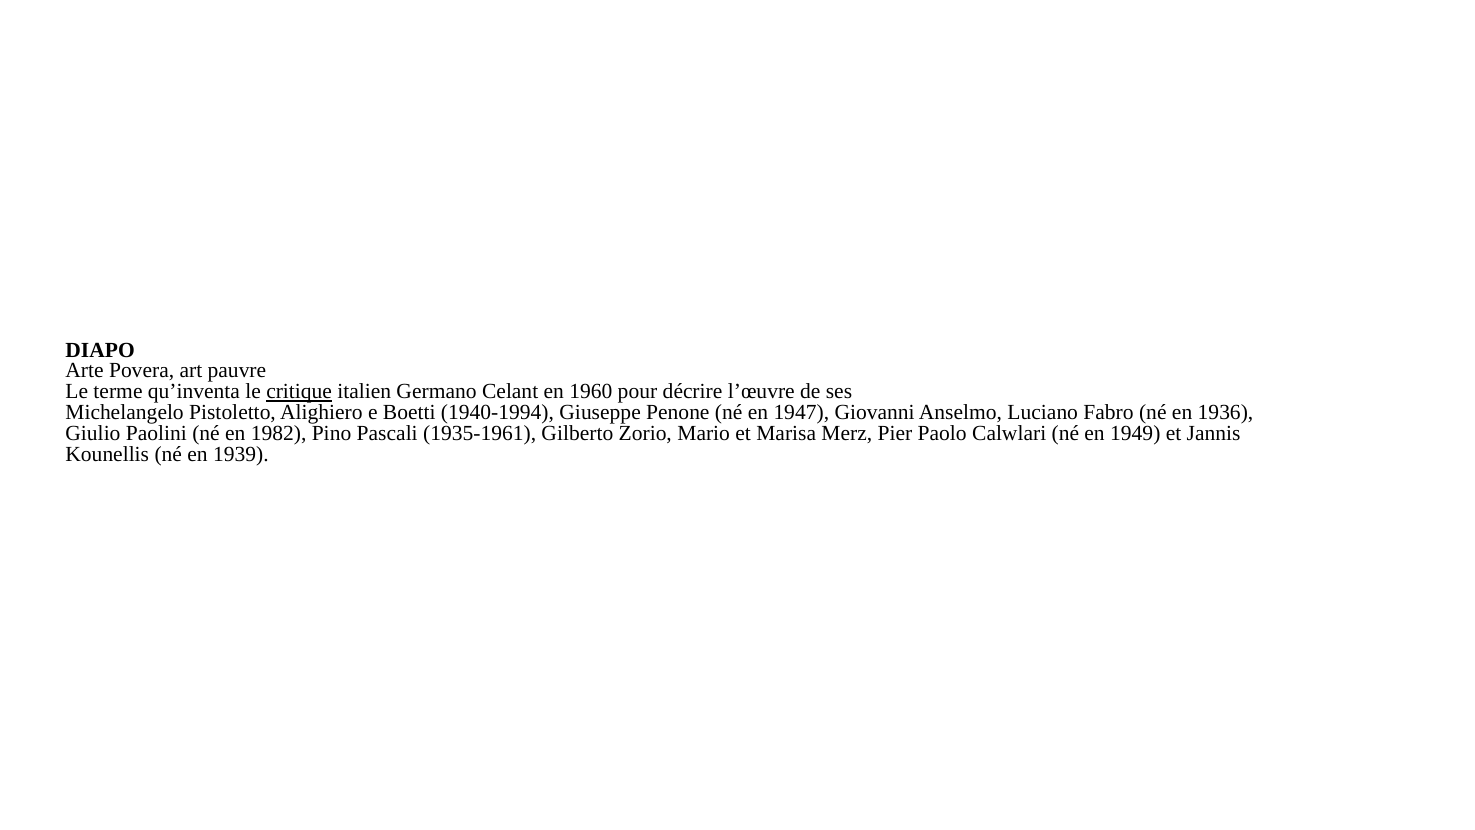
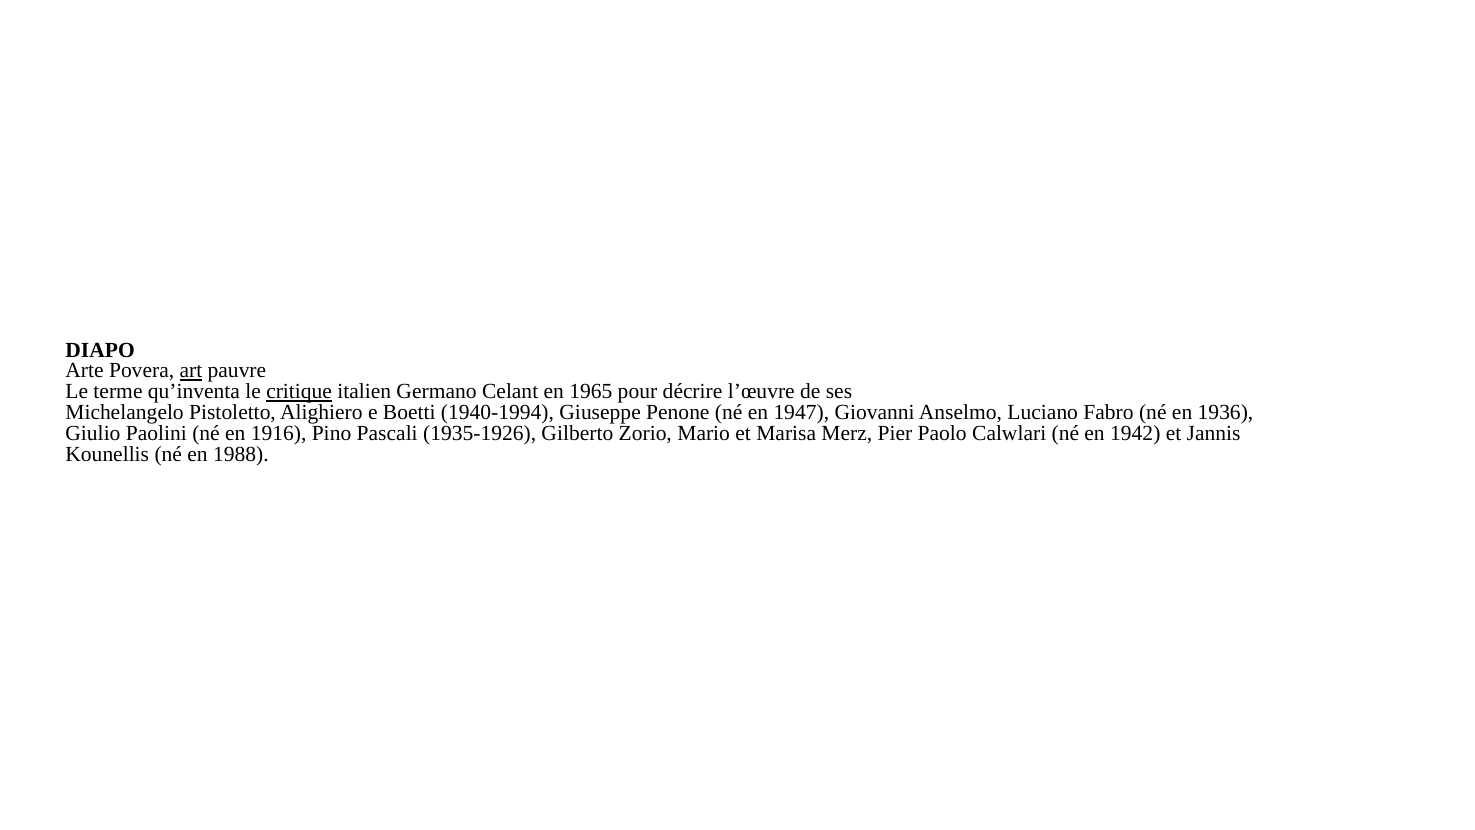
art underline: none -> present (191, 371)
1960: 1960 -> 1965 (591, 392)
1982: 1982 -> 1916 (279, 433)
1935-1961: 1935-1961 -> 1935-1926 (480, 433)
1949: 1949 -> 1942 (1135, 433)
1939: 1939 -> 1988 (241, 454)
